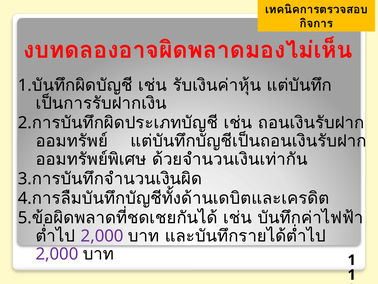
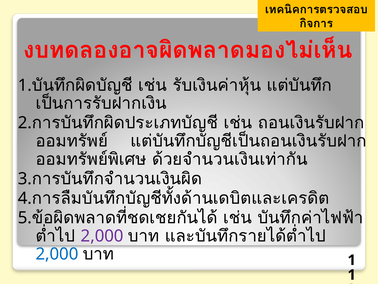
2,000 colour: purple -> blue (57, 254)
